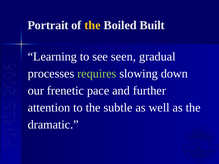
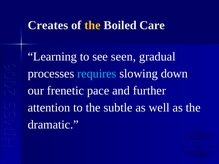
Portrait: Portrait -> Creates (48, 25)
Built: Built -> Care (152, 25)
requires colour: light green -> light blue (97, 74)
